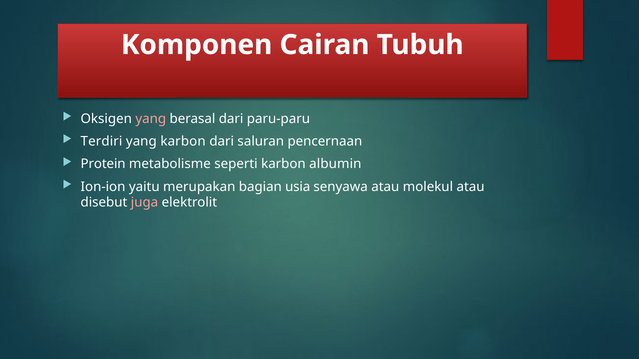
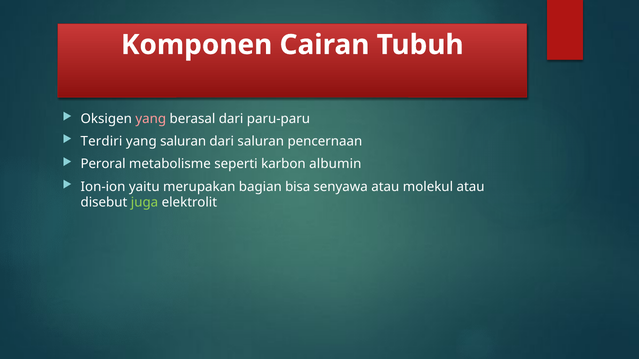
yang karbon: karbon -> saluran (183, 142)
Protein: Protein -> Peroral (103, 164)
usia: usia -> bisa (298, 187)
juga colour: pink -> light green (145, 203)
